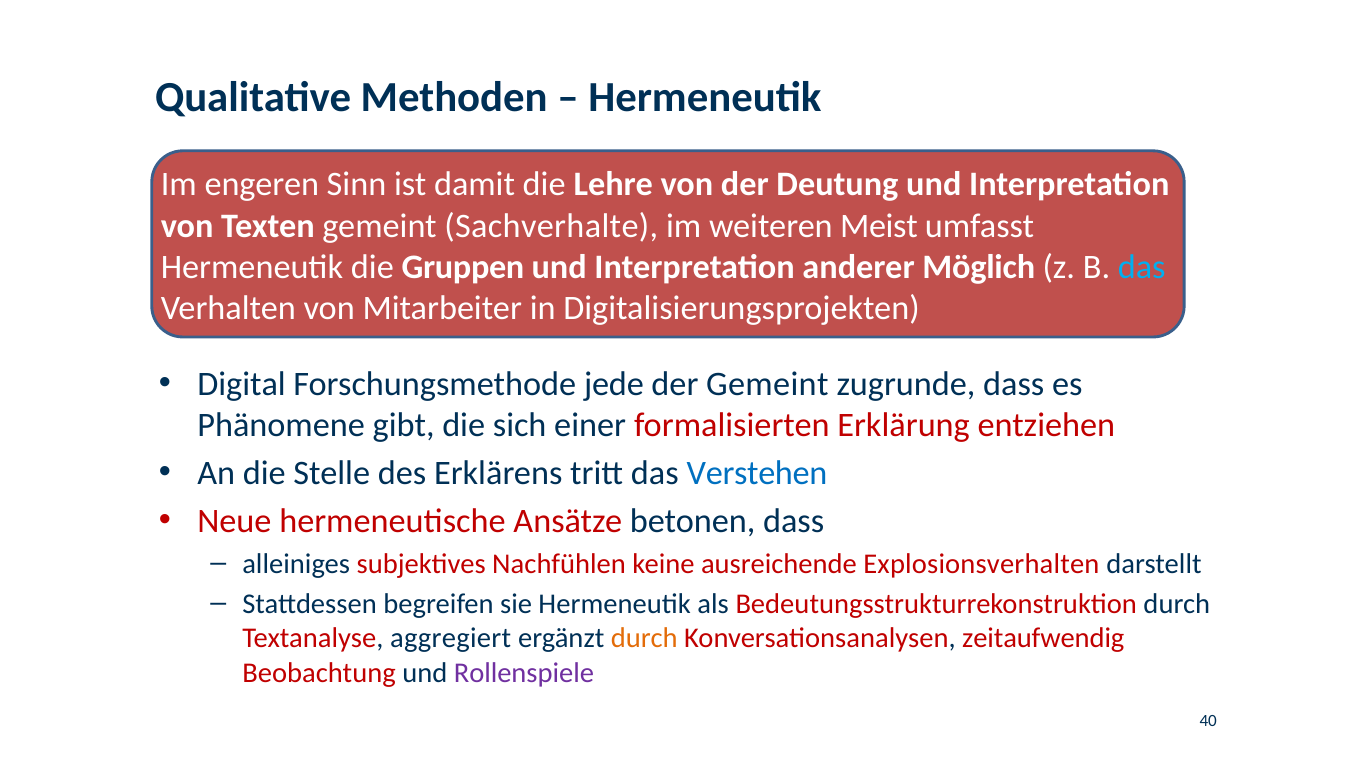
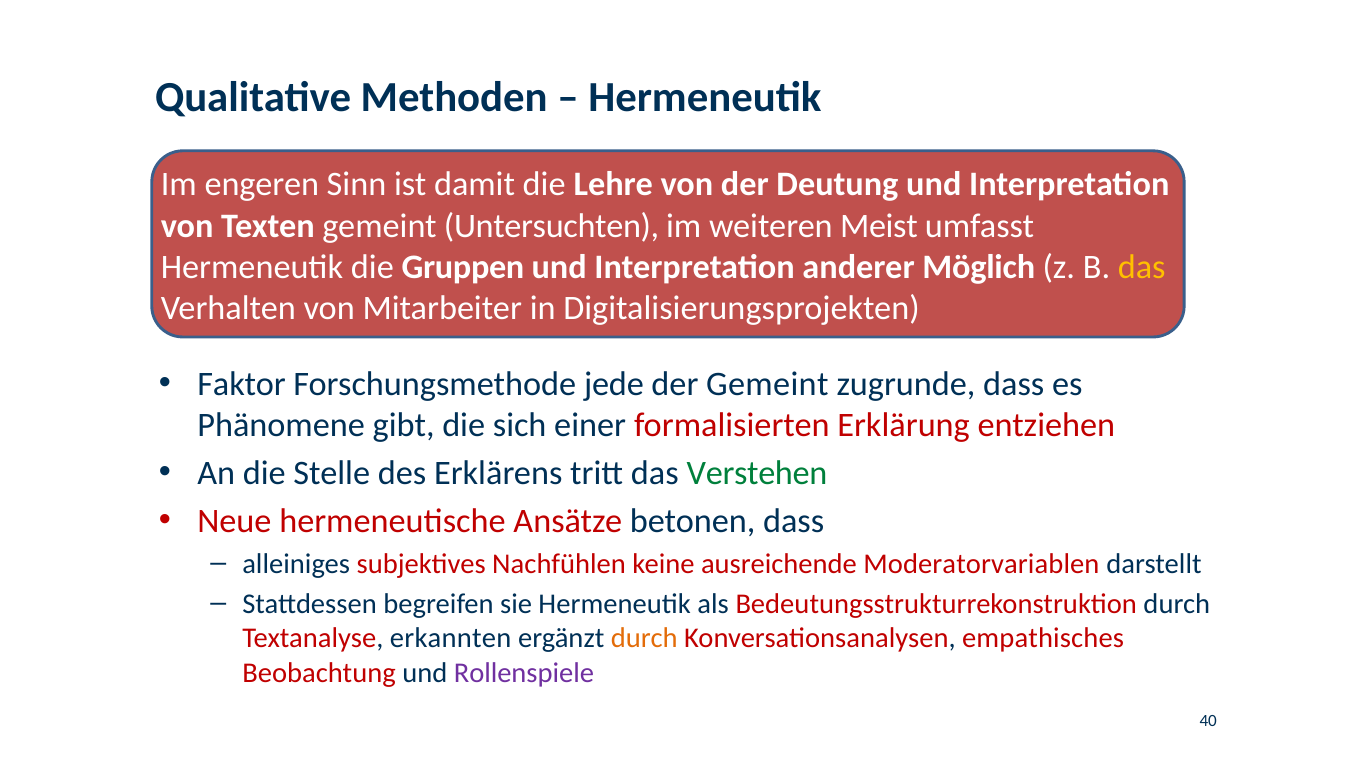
Sachverhalte: Sachverhalte -> Untersuchten (552, 226)
das colour: light blue -> yellow (1142, 267)
Digital: Digital -> Faktor (242, 384)
Verstehen colour: blue -> green (757, 473)
Explosionsverhalten: Explosionsverhalten -> Moderatorvariablen (981, 564)
aggregiert: aggregiert -> erkannten (451, 639)
zeitaufwendig: zeitaufwendig -> empathisches (1043, 639)
